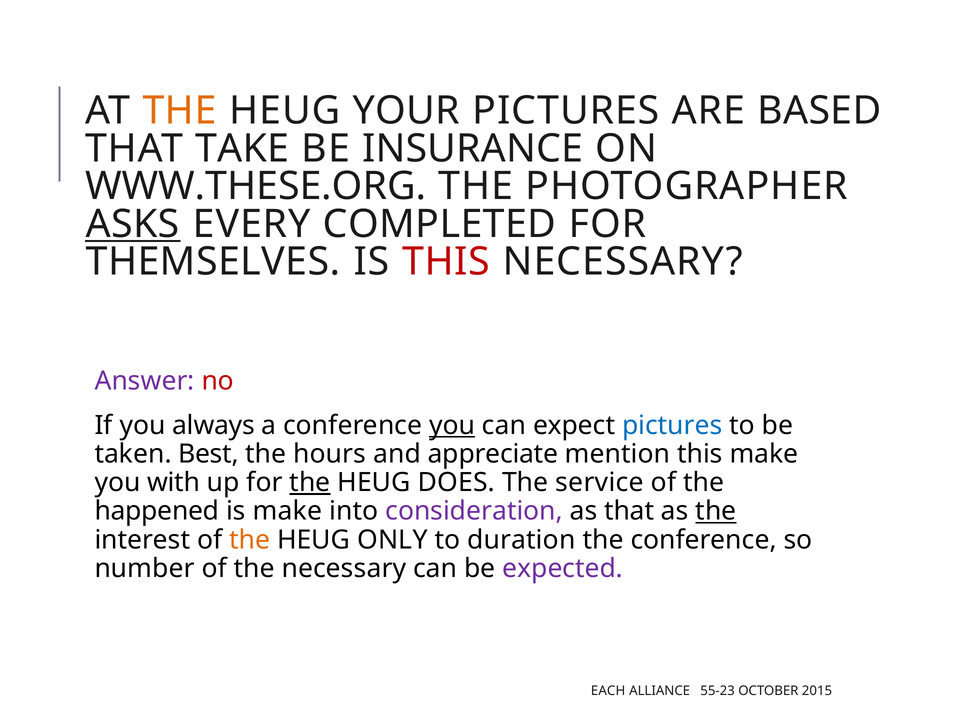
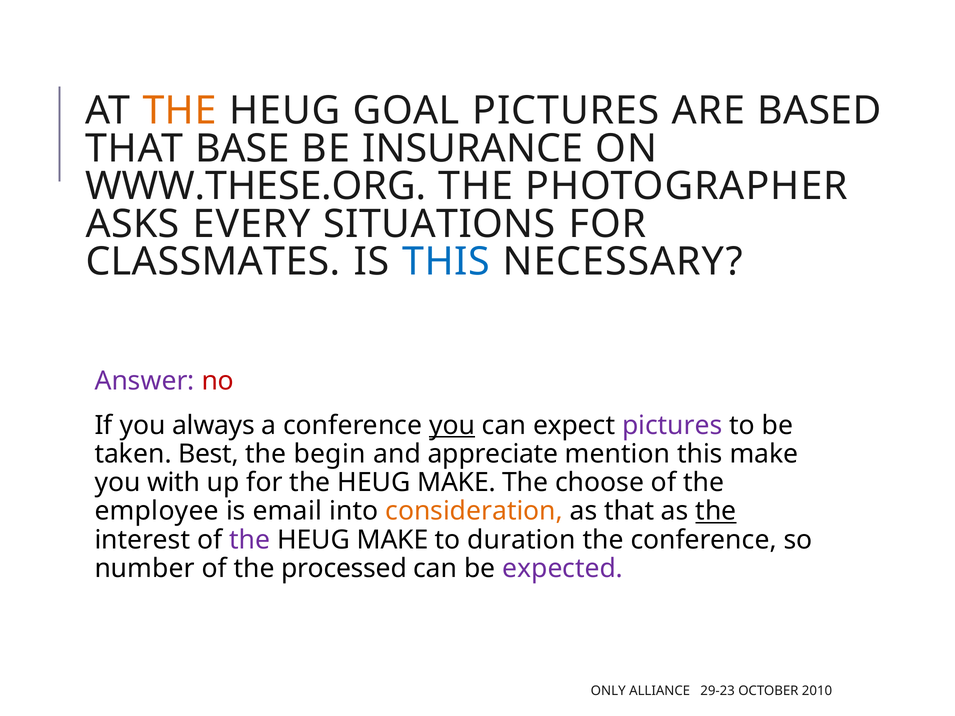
YOUR: YOUR -> GOAL (406, 111)
TAKE: TAKE -> BASE (242, 149)
ASKS underline: present -> none (133, 224)
COMPLETED: COMPLETED -> SITUATIONS (439, 224)
THEMSELVES: THEMSELVES -> CLASSMATES (213, 262)
THIS colour: red -> blue (446, 262)
pictures colour: blue -> purple (672, 425)
hours: hours -> begin (330, 454)
the underline: present -> none (310, 483)
DOES: DOES -> MAKE (457, 483)
service: service -> choose (600, 483)
happened: happened -> employee (157, 511)
is make: make -> email (287, 511)
consideration colour: purple -> orange (474, 511)
the colour: orange -> purple (250, 540)
ONLY: ONLY -> MAKE (393, 540)
the necessary: necessary -> processed (344, 569)
EACH: EACH -> ONLY (608, 691)
55-23: 55-23 -> 29-23 (718, 691)
2015: 2015 -> 2010 (817, 691)
